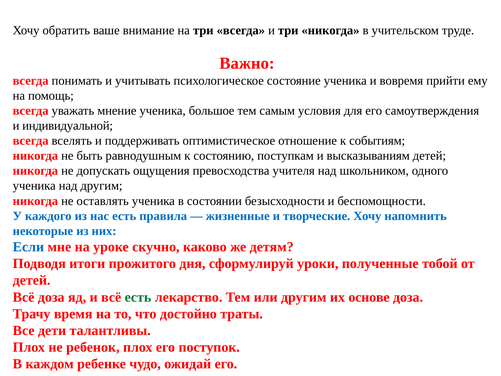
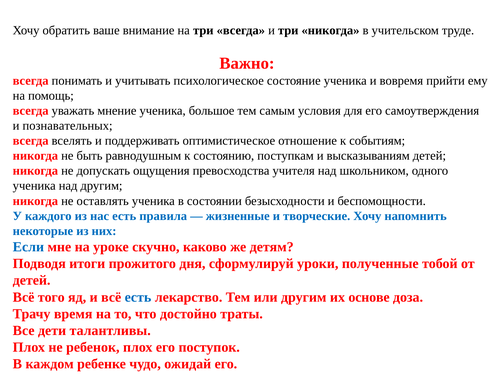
индивидуальной: индивидуальной -> познавательных (68, 126)
Всё доза: доза -> того (51, 297)
есть colour: green -> blue (138, 297)
